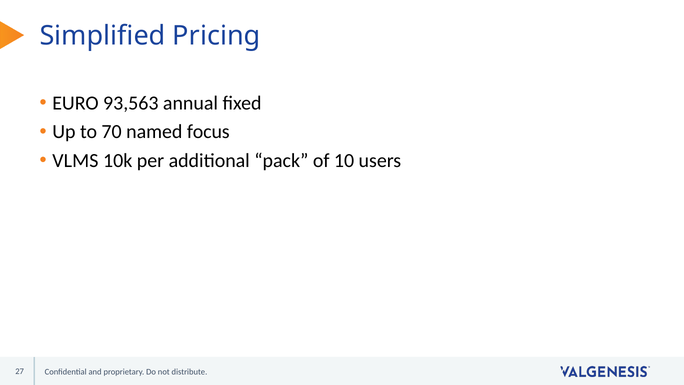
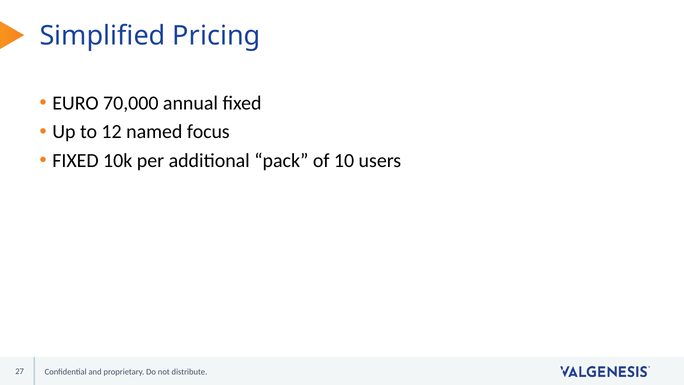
93,563: 93,563 -> 70,000 (131, 103)
70: 70 -> 12 (112, 132)
VLMS: VLMS -> FIXED (75, 160)
